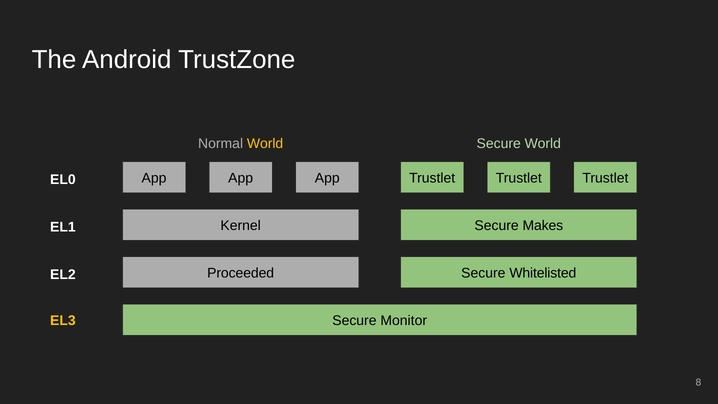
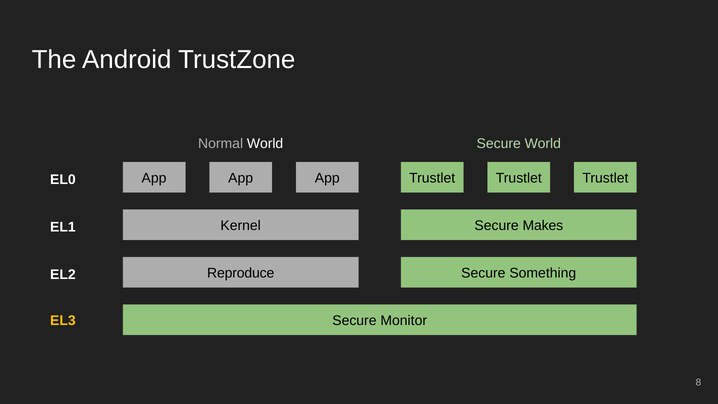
World colour: yellow -> white (265, 144)
Proceeded: Proceeded -> Reproduce (241, 273)
Whitelisted: Whitelisted -> Something (543, 273)
